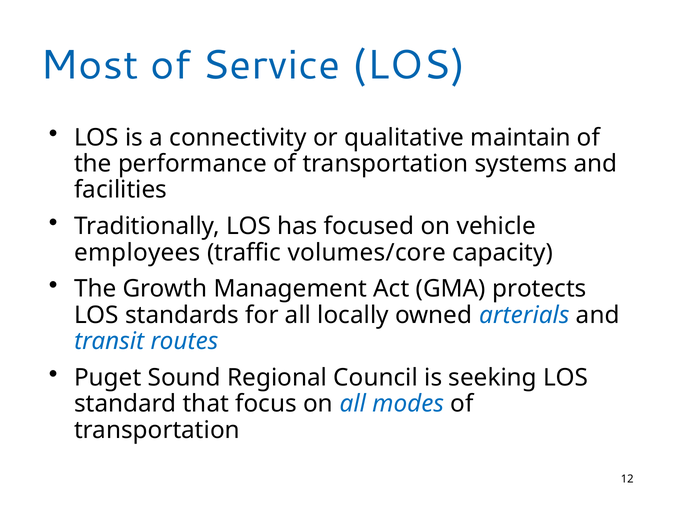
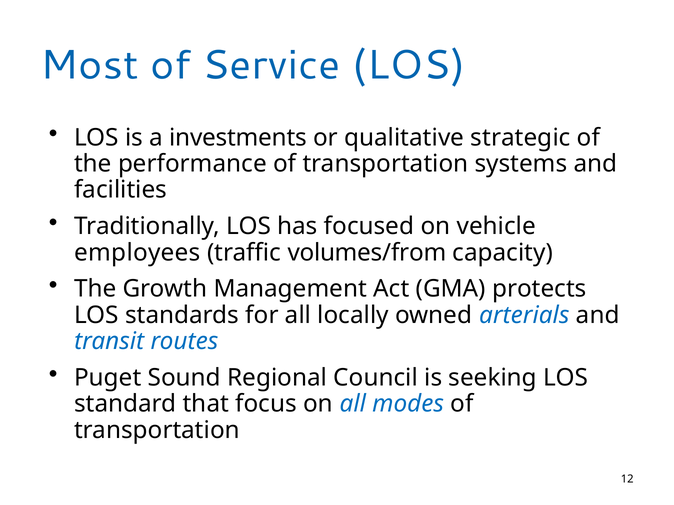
connectivity: connectivity -> investments (238, 138)
maintain: maintain -> strategic (521, 138)
volumes/core: volumes/core -> volumes/from (367, 253)
